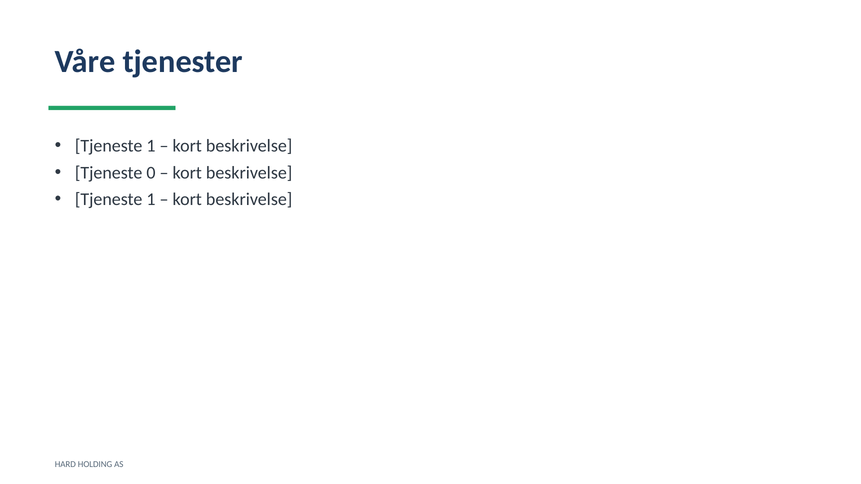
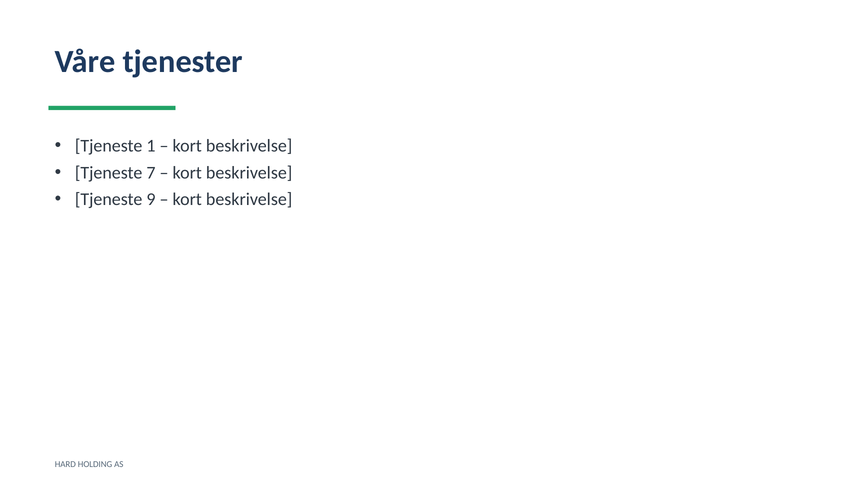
0: 0 -> 7 (151, 173)
1: 1 -> 9 (151, 200)
